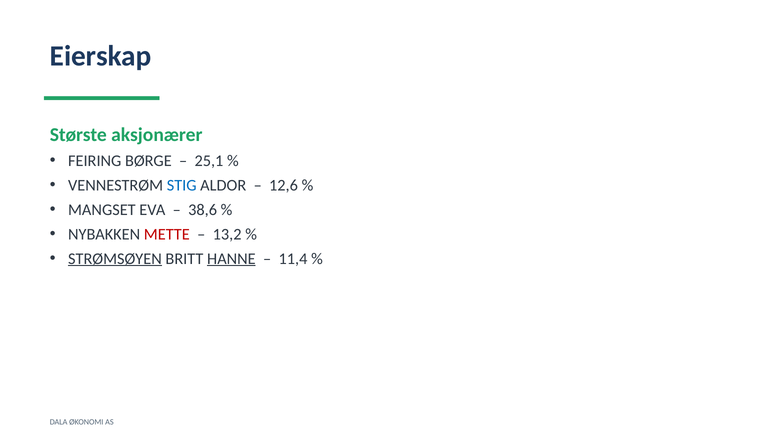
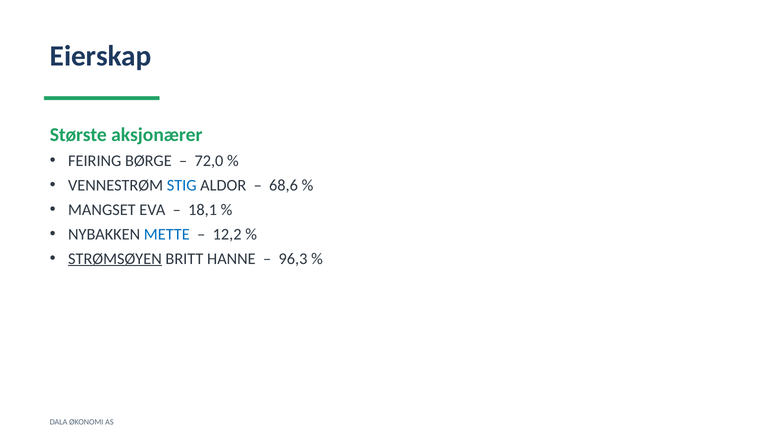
25,1: 25,1 -> 72,0 (209, 161)
12,6: 12,6 -> 68,6 (283, 185)
38,6: 38,6 -> 18,1 (203, 210)
METTE colour: red -> blue (167, 234)
13,2: 13,2 -> 12,2 (227, 234)
HANNE underline: present -> none (231, 259)
11,4: 11,4 -> 96,3 (293, 259)
